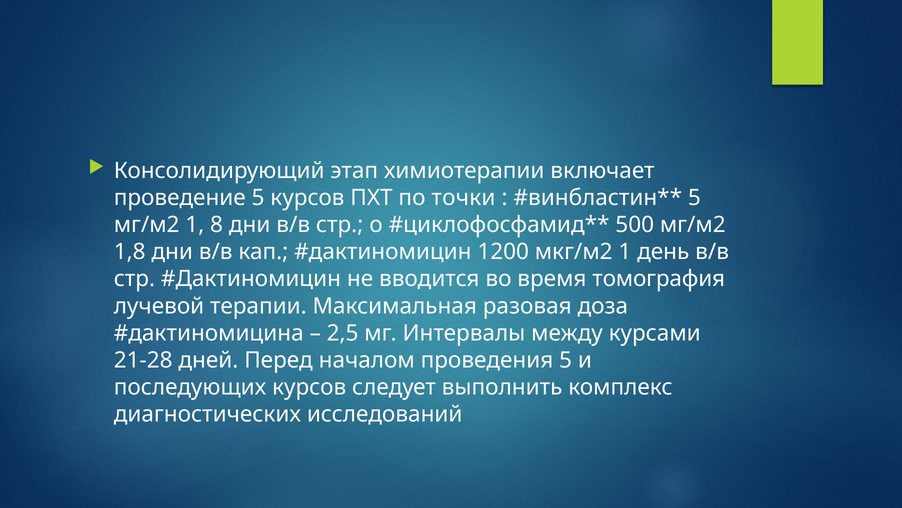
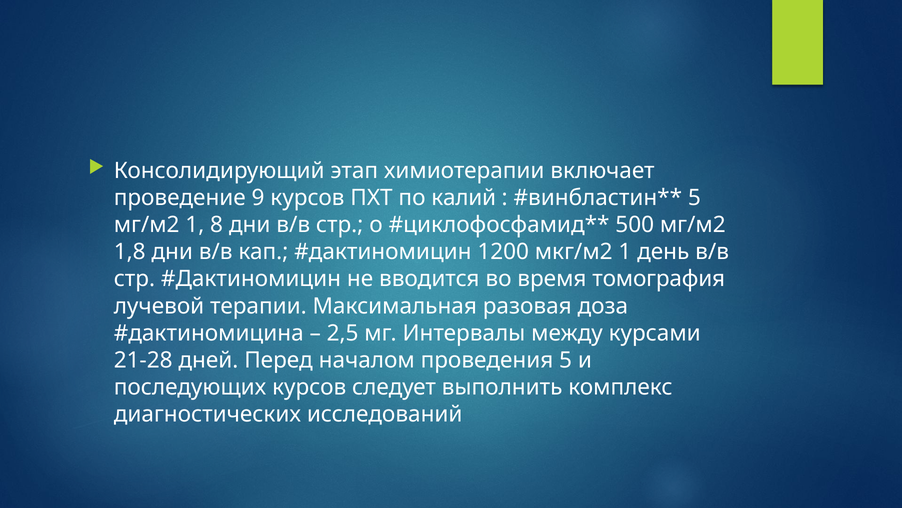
проведение 5: 5 -> 9 (258, 197)
точки: точки -> калий (464, 197)
